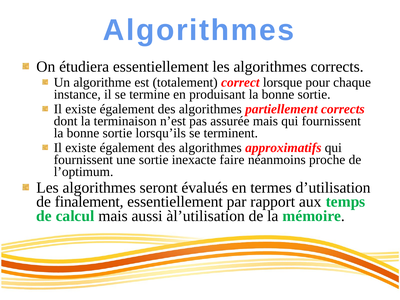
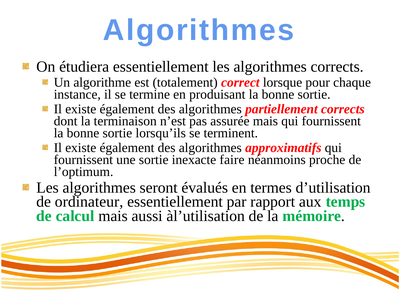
finalement: finalement -> ordinateur (89, 202)
